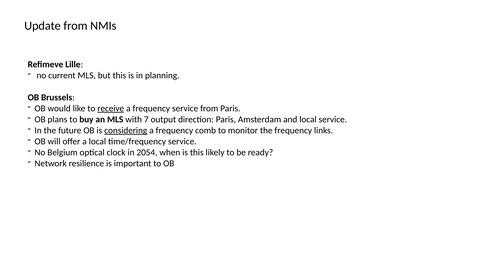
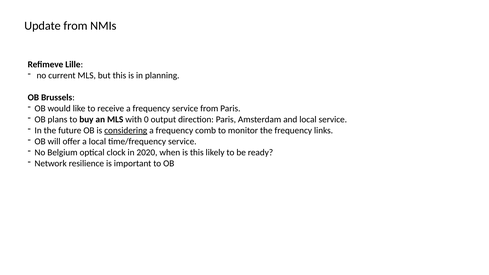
receive underline: present -> none (111, 108)
7: 7 -> 0 (146, 119)
2054: 2054 -> 2020 (147, 152)
